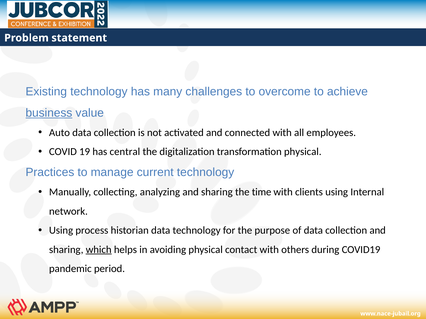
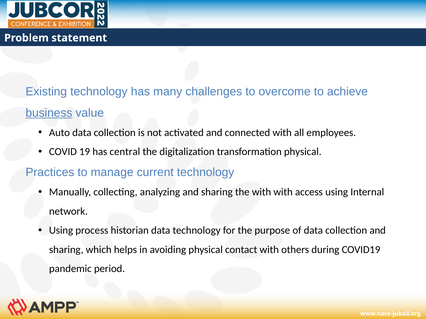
the time: time -> with (262, 192)
clients: clients -> access (309, 192)
which underline: present -> none (99, 250)
